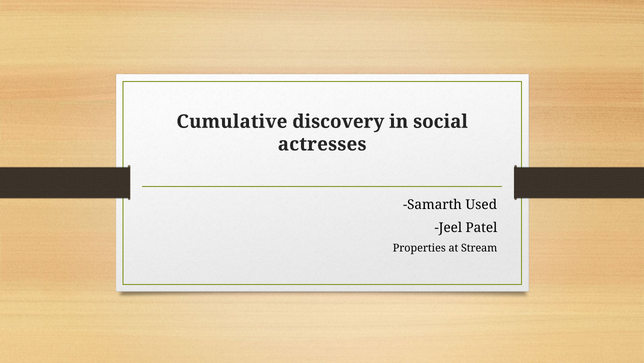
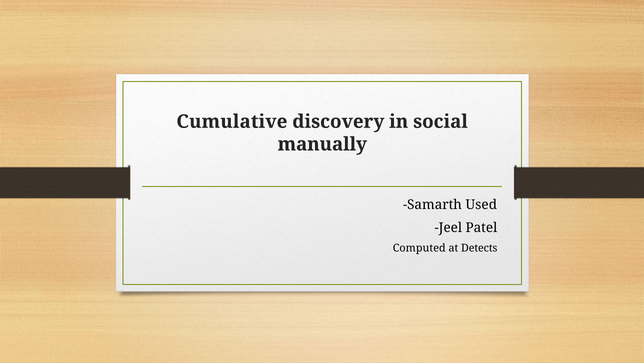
actresses: actresses -> manually (322, 144)
Properties: Properties -> Computed (419, 248)
Stream: Stream -> Detects (479, 248)
